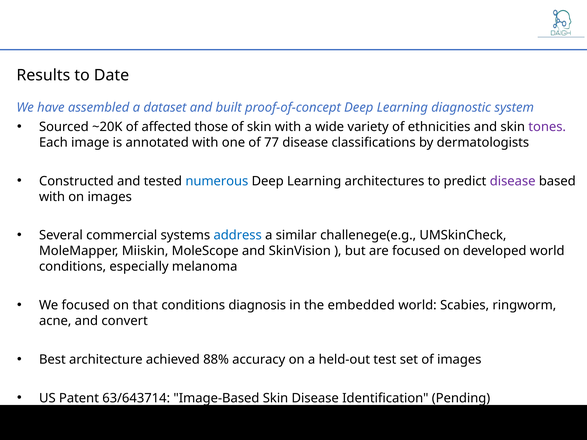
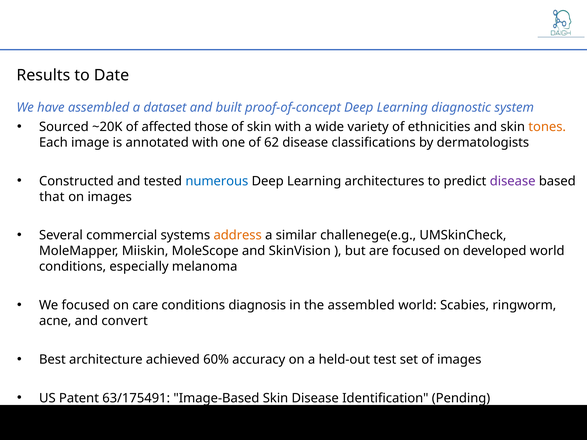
tones colour: purple -> orange (547, 127)
77: 77 -> 62 (272, 143)
with: with -> that (52, 197)
address colour: blue -> orange (238, 235)
that: that -> care (145, 305)
the embedded: embedded -> assembled (361, 305)
88%: 88% -> 60% (216, 360)
63/643714: 63/643714 -> 63/175491 (136, 398)
